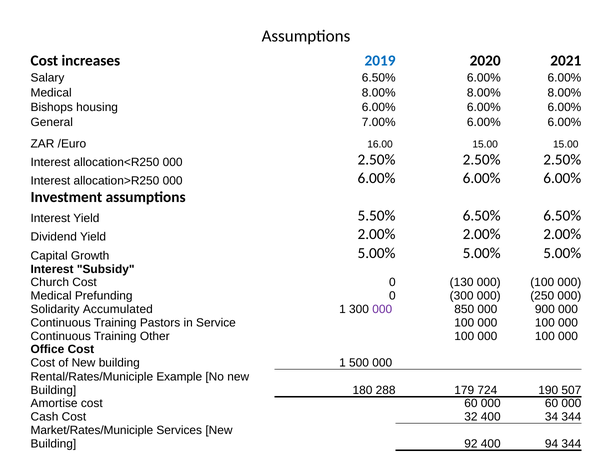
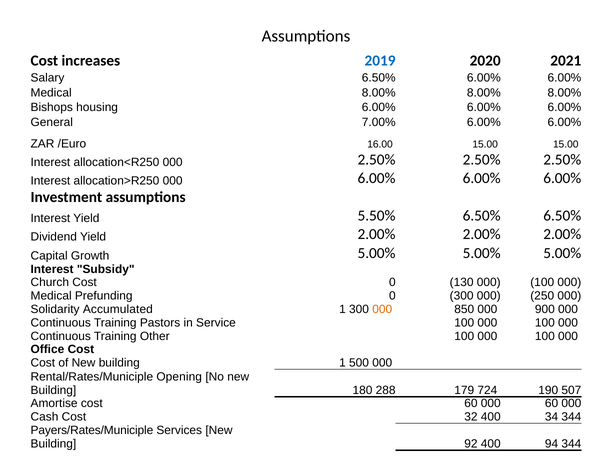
000 colour: purple -> orange (382, 309)
Example: Example -> Opening (179, 377)
Market/Rates/Municiple: Market/Rates/Municiple -> Payers/Rates/Municiple (92, 430)
